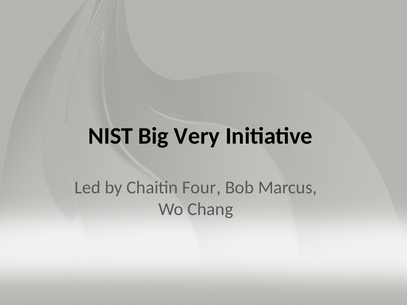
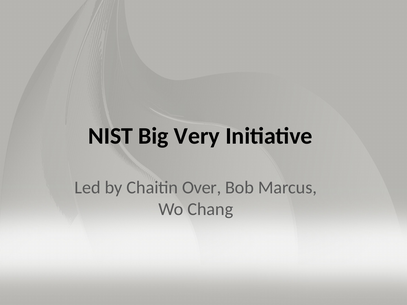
Four: Four -> Over (202, 188)
